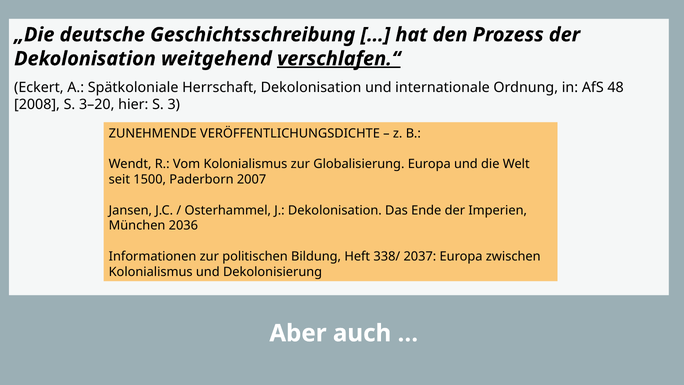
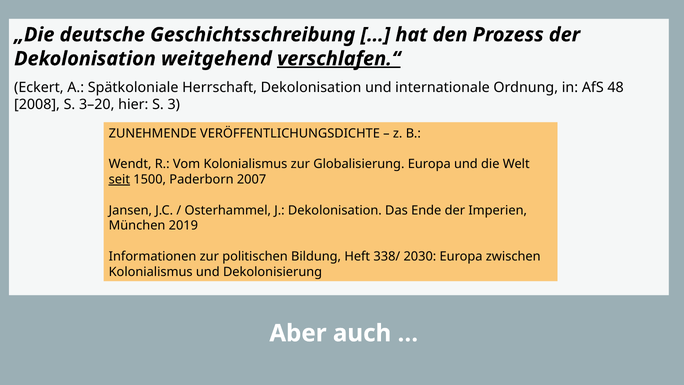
seit underline: none -> present (119, 179)
2036: 2036 -> 2019 (183, 226)
2037: 2037 -> 2030 (420, 256)
